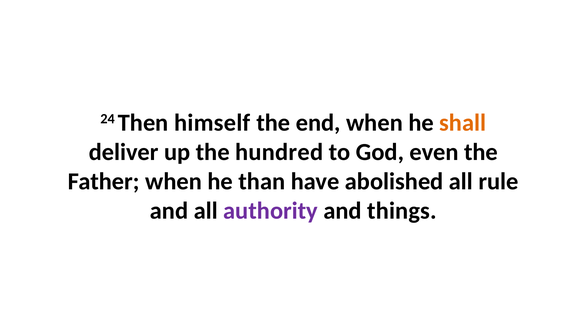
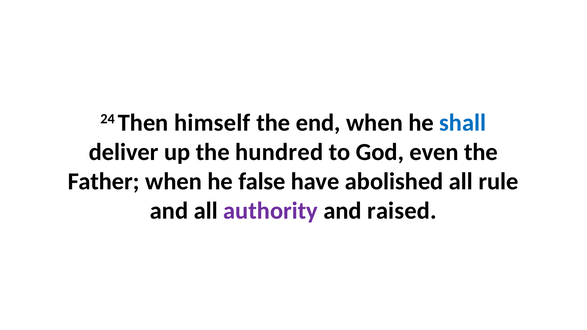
shall colour: orange -> blue (463, 123)
than: than -> false (262, 181)
things: things -> raised (402, 211)
